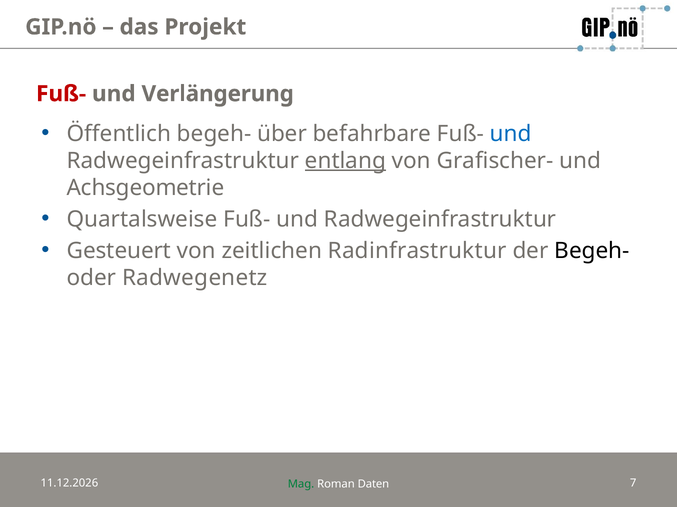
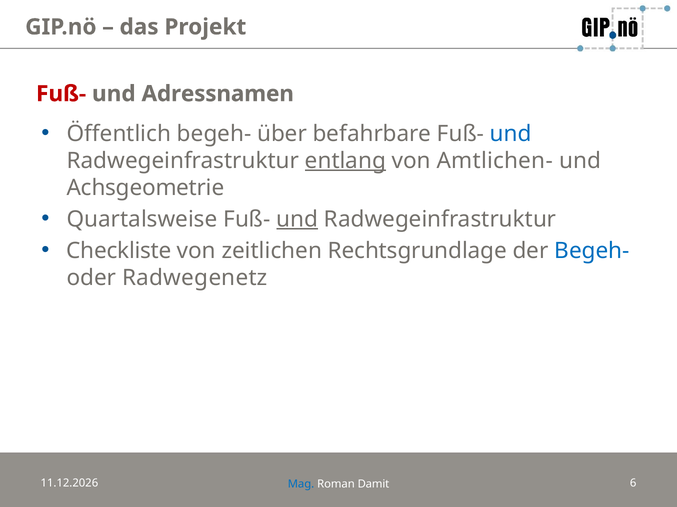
Verlängerung: Verlängerung -> Adressnamen (218, 94)
Grafischer-: Grafischer- -> Amtlichen- (495, 161)
und underline: none -> present (297, 220)
Gesteuert: Gesteuert -> Checkliste (119, 251)
Radinfrastruktur: Radinfrastruktur -> Rechtsgrundlage (417, 251)
Begeh- colour: black -> blue (592, 251)
7: 7 -> 6 (633, 484)
Mag colour: green -> blue (301, 485)
Daten: Daten -> Damit (373, 485)
